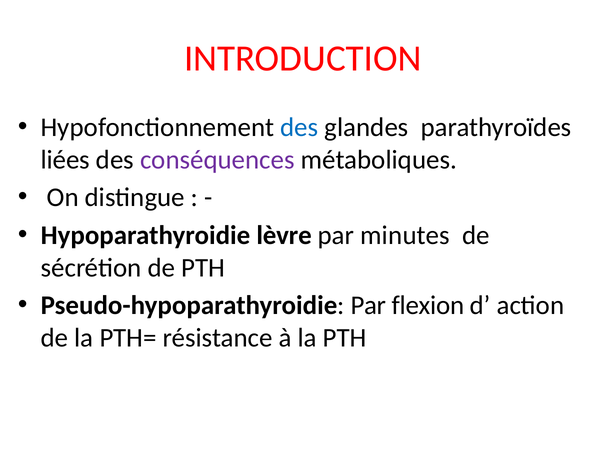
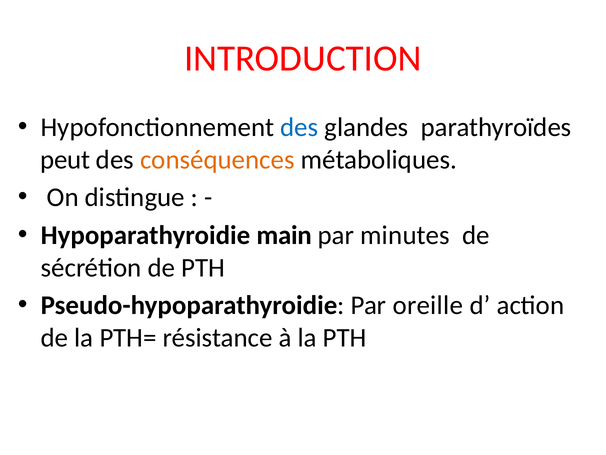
liées: liées -> peut (65, 160)
conséquences colour: purple -> orange (217, 160)
lèvre: lèvre -> main (284, 235)
flexion: flexion -> oreille (428, 305)
